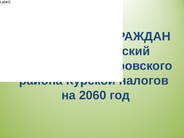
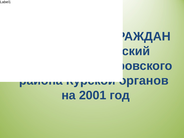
налогов: налогов -> органов (144, 81)
2060: 2060 -> 2001 (93, 95)
